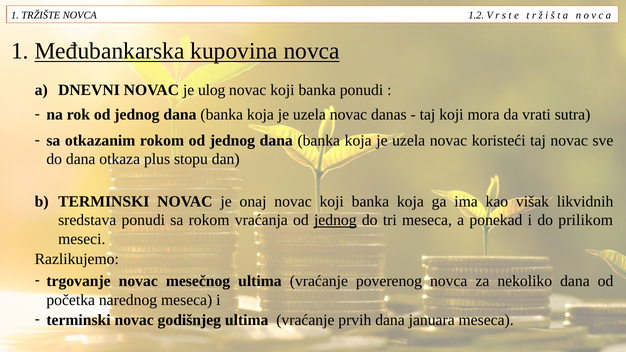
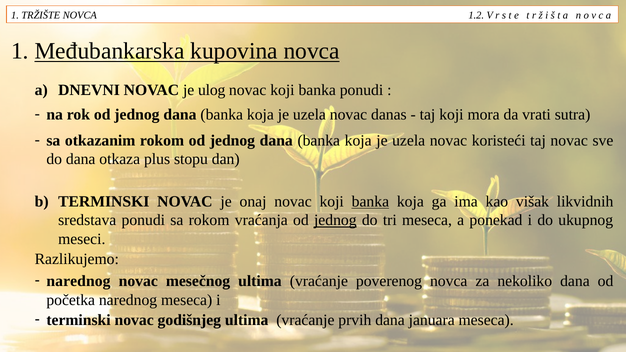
banka underline: none -> present (370, 202)
prilikom: prilikom -> ukupnog (586, 220)
trgovanje: trgovanje -> narednog (78, 281)
